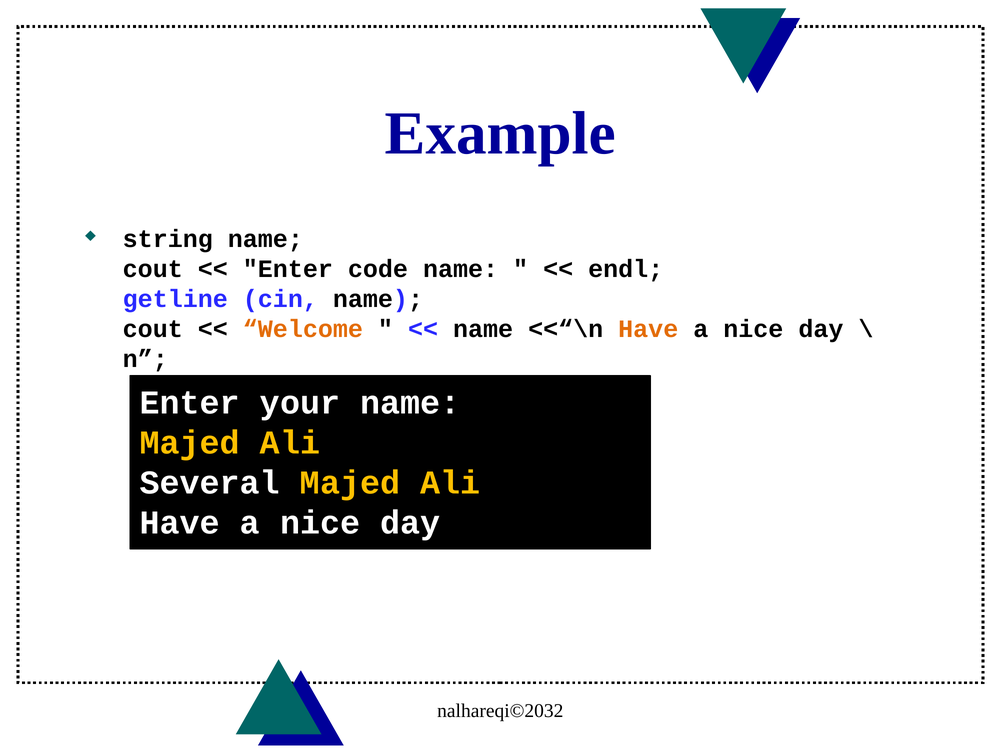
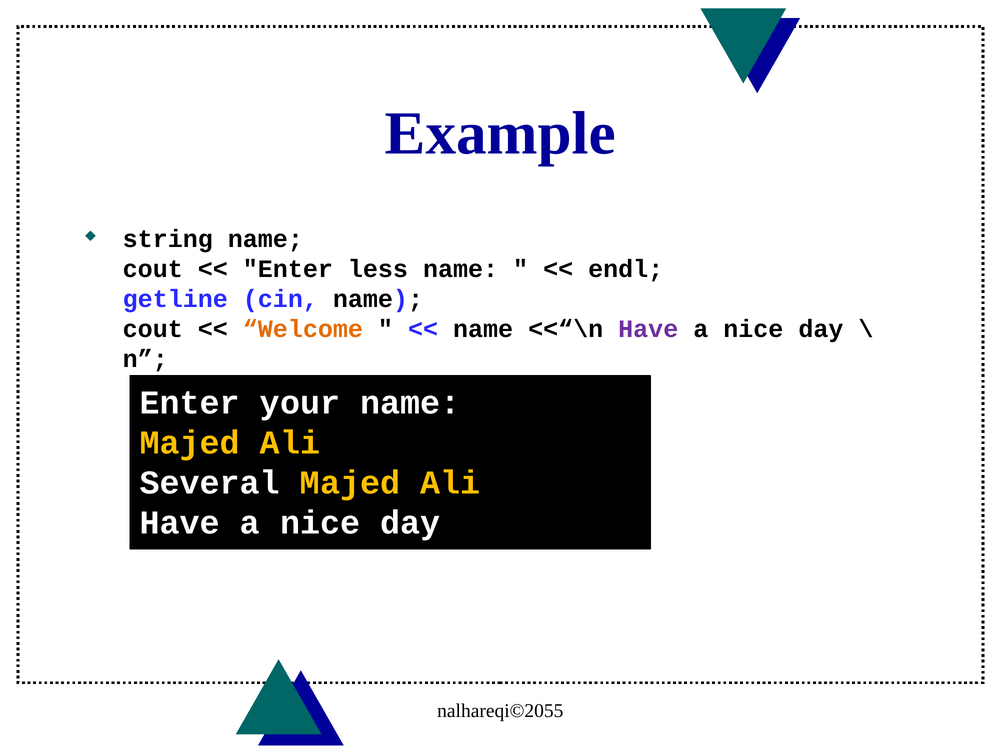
code: code -> less (378, 269)
Have colour: orange -> purple (648, 329)
nalhareqi©2032: nalhareqi©2032 -> nalhareqi©2055 (500, 710)
